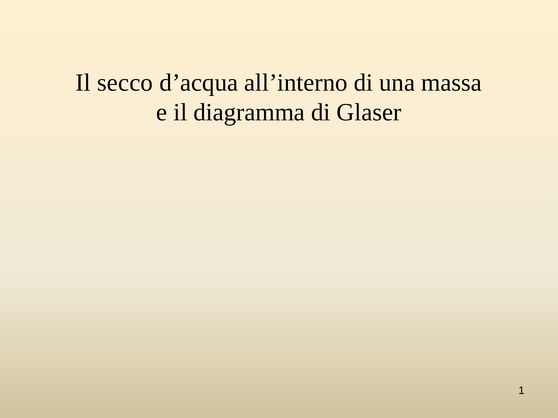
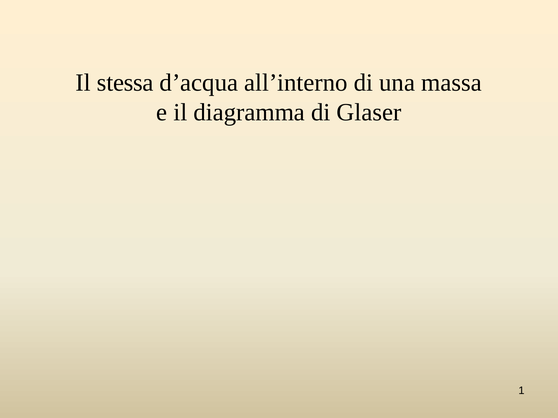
secco: secco -> stessa (125, 83)
